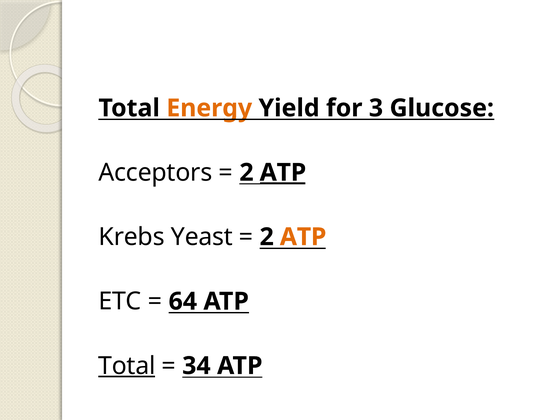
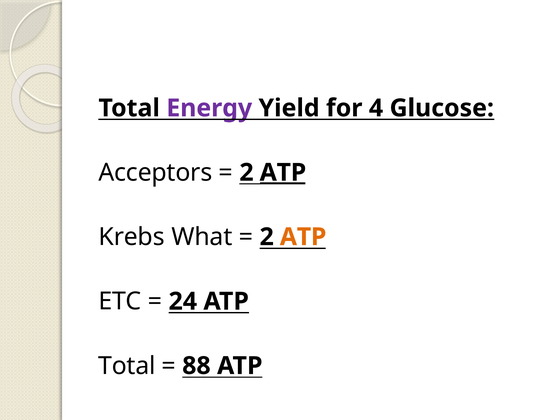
Energy colour: orange -> purple (209, 108)
3: 3 -> 4 (376, 108)
Yeast: Yeast -> What (202, 237)
64: 64 -> 24 (183, 301)
Total underline: present -> none (127, 366)
34: 34 -> 88 (196, 366)
